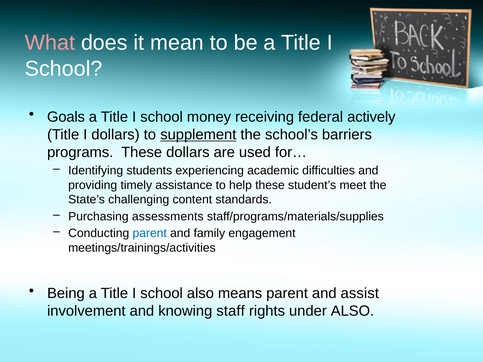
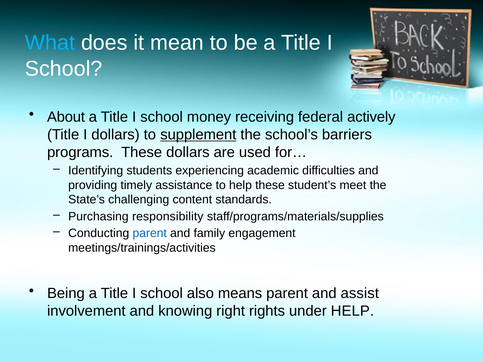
What colour: pink -> light blue (50, 43)
Goals: Goals -> About (66, 117)
assessments: assessments -> responsibility (168, 217)
staff: staff -> right (231, 311)
under ALSO: ALSO -> HELP (352, 311)
